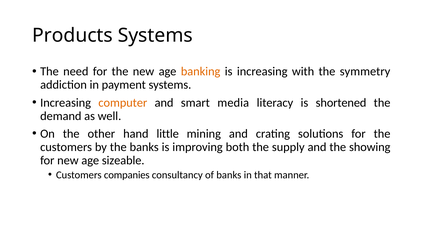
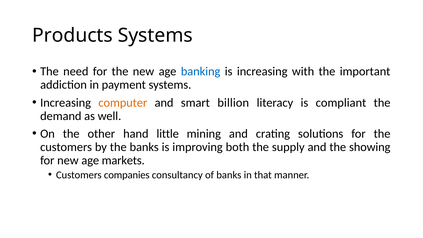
banking colour: orange -> blue (201, 72)
symmetry: symmetry -> important (365, 72)
media: media -> billion (233, 103)
shortened: shortened -> compliant (341, 103)
sizeable: sizeable -> markets (123, 160)
